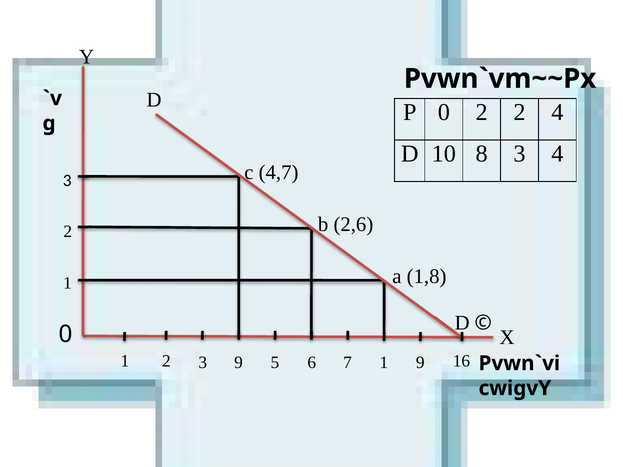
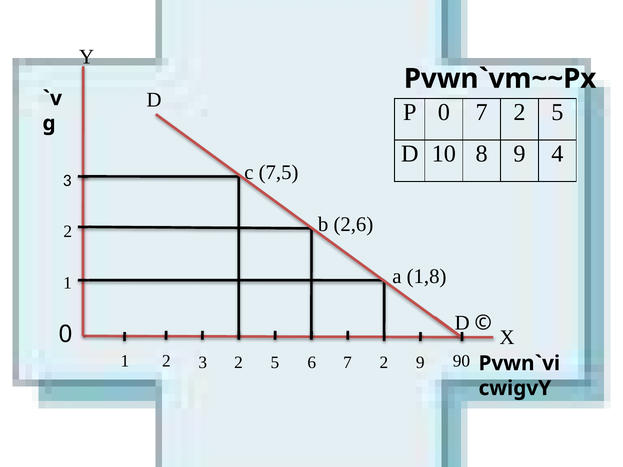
0 2: 2 -> 7 (482, 112)
4: 4 -> 5 (557, 112)
8 3: 3 -> 9 (520, 154)
4,7: 4,7 -> 7,5 (279, 172)
3 9: 9 -> 2 (239, 363)
6 7 1: 1 -> 2 (384, 363)
16: 16 -> 90 (461, 361)
